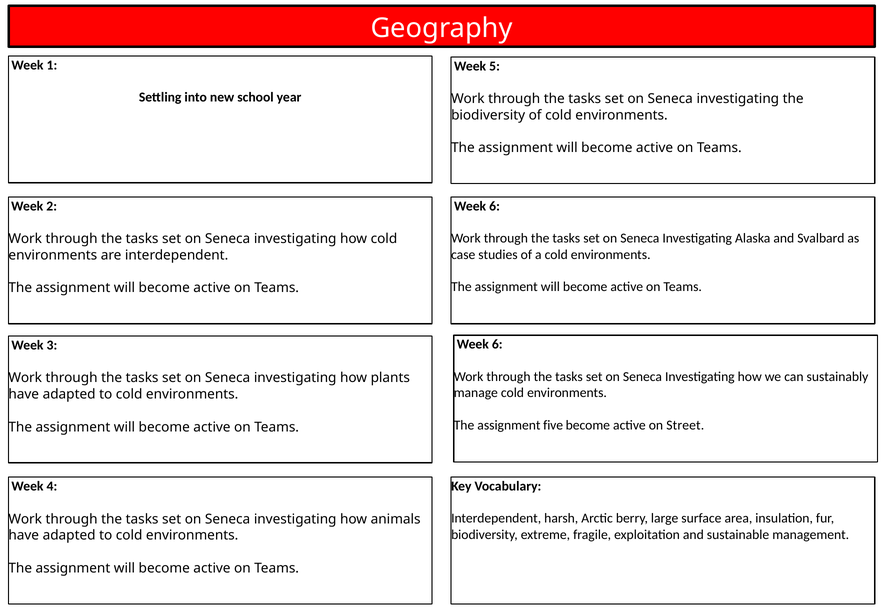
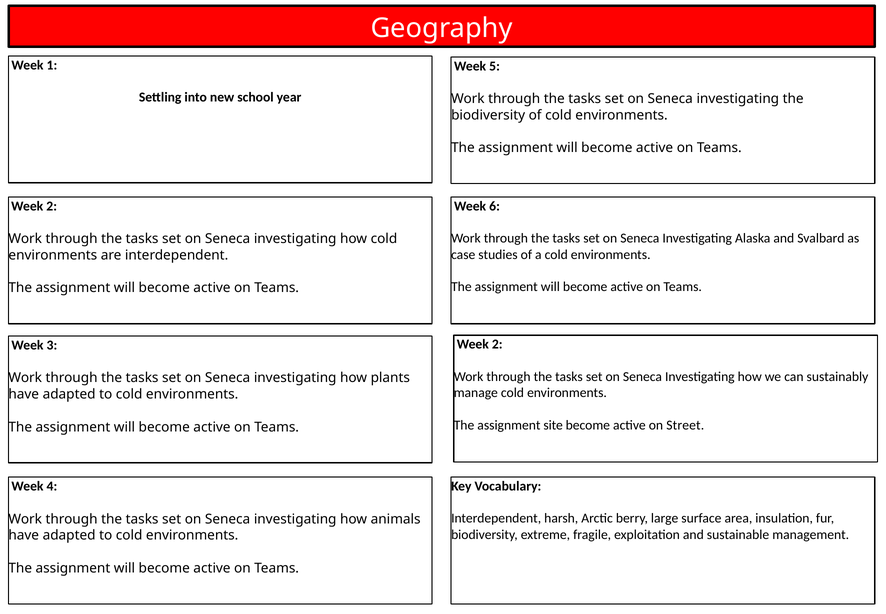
6: 6 -> 2 (497, 344)
five: five -> site (553, 425)
